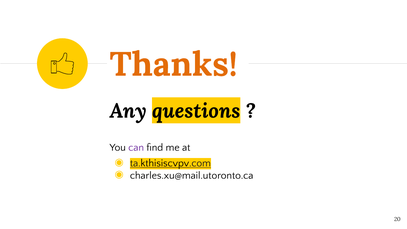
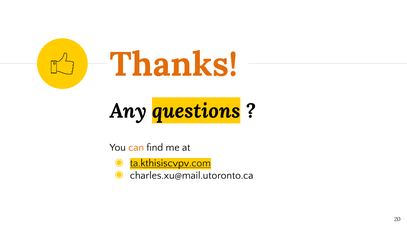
can colour: purple -> orange (136, 148)
